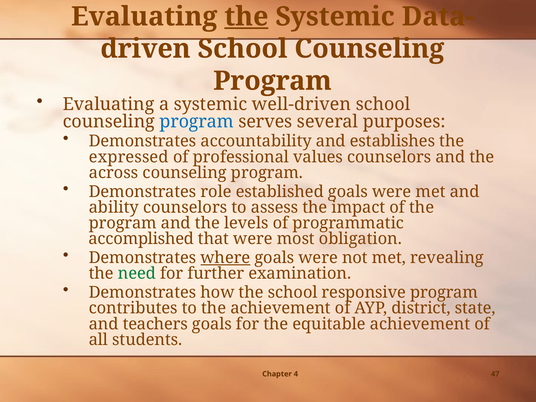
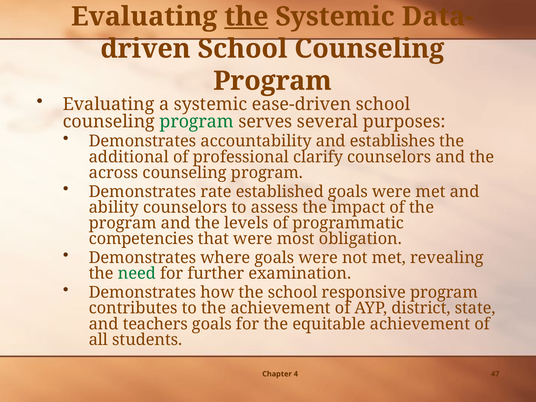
well-driven: well-driven -> ease-driven (302, 104)
program colour: blue -> green (197, 121)
expressed: expressed -> additional (129, 157)
values: values -> clarify (318, 157)
role: role -> rate (216, 192)
accomplished: accomplished -> competencies (141, 239)
where underline: present -> none (225, 258)
